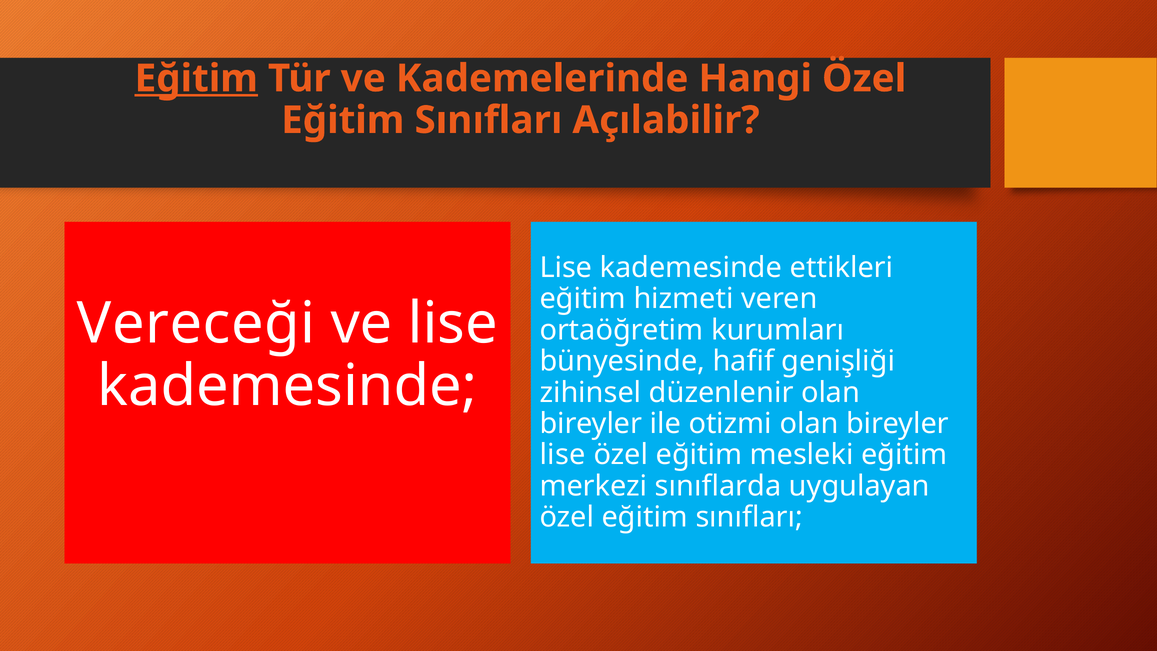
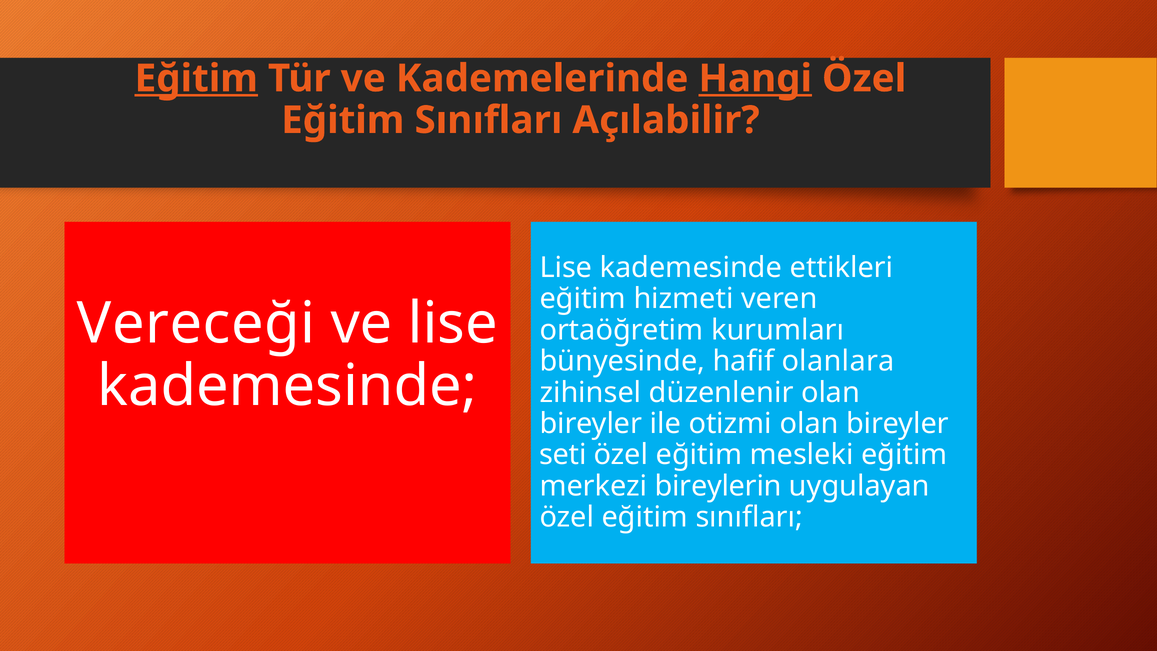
Hangi underline: none -> present (755, 79)
genişliği: genişliği -> olanlara (838, 361)
lise: lise -> seti (563, 455)
sınıflarda: sınıflarda -> bireylerin (718, 486)
